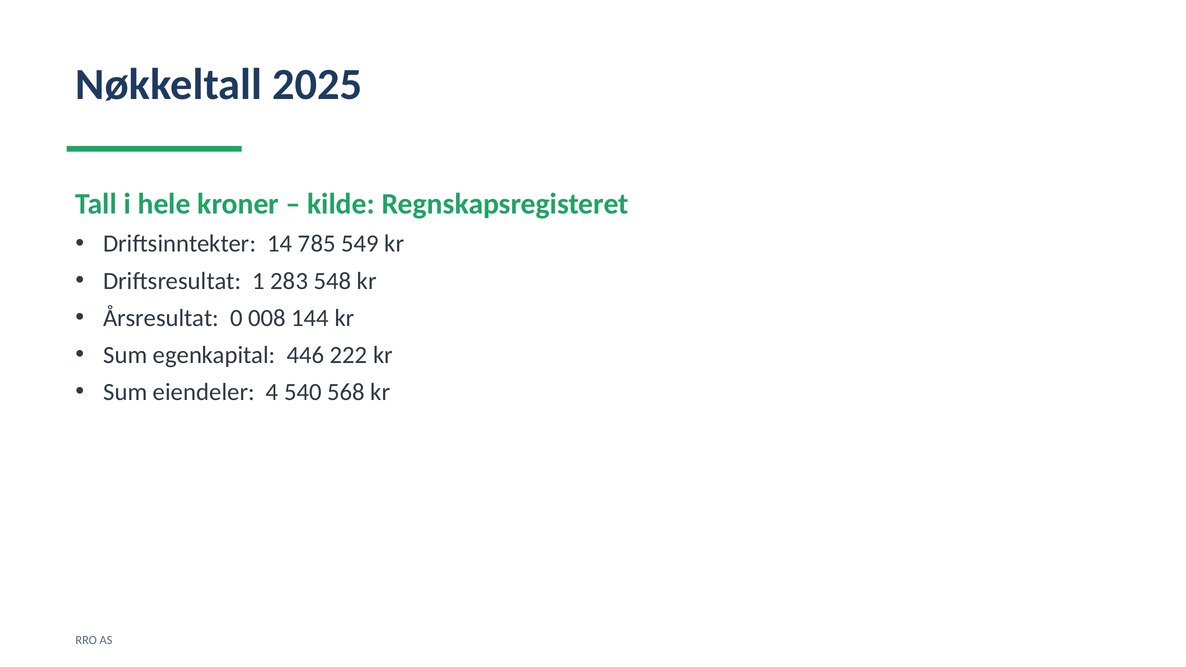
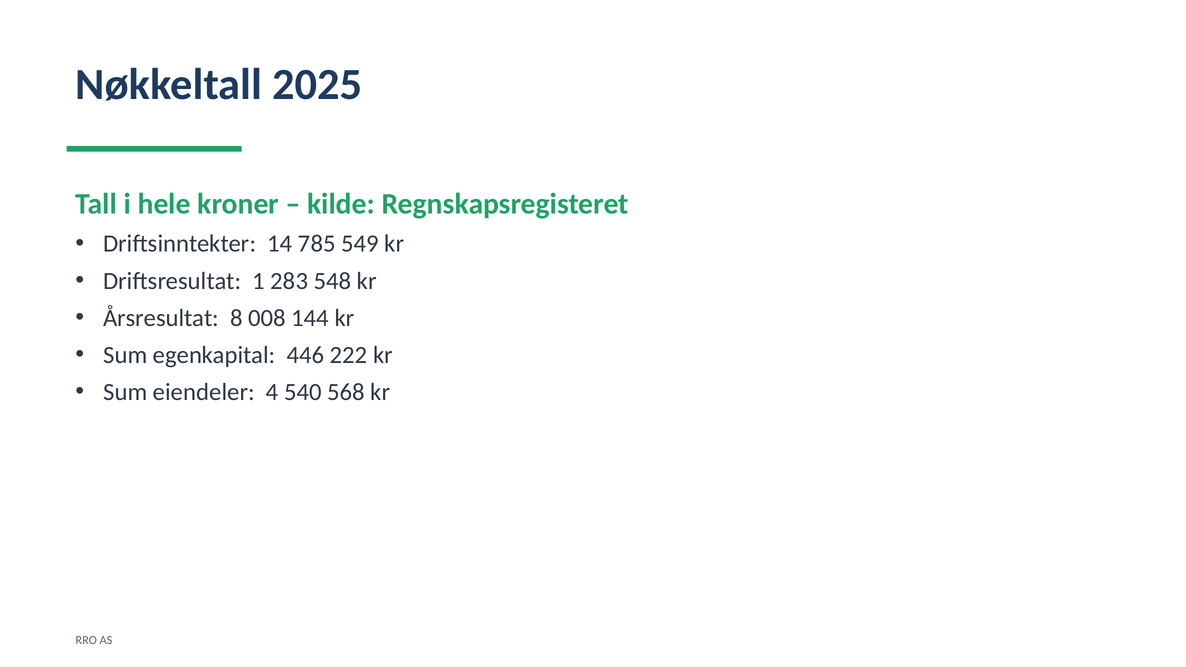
0: 0 -> 8 (236, 318)
